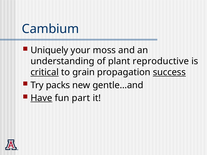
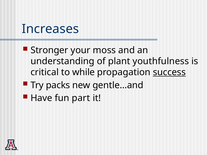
Cambium: Cambium -> Increases (50, 29)
Uniquely: Uniquely -> Stronger (49, 50)
reproductive: reproductive -> youthfulness (161, 61)
critical underline: present -> none (45, 72)
grain: grain -> while (84, 72)
Have underline: present -> none (41, 98)
